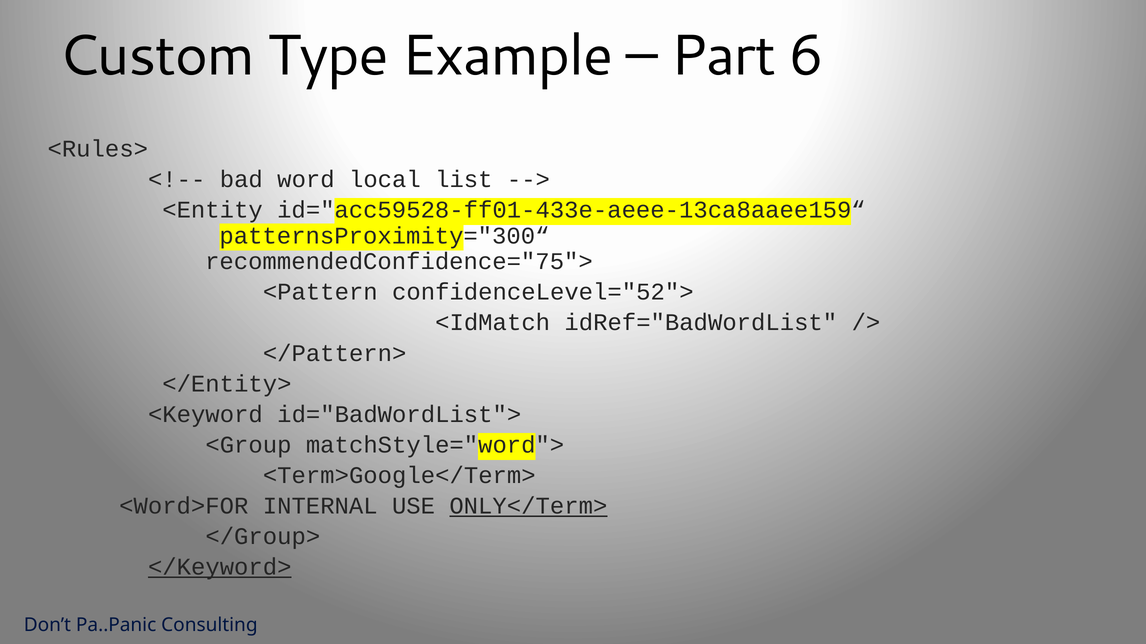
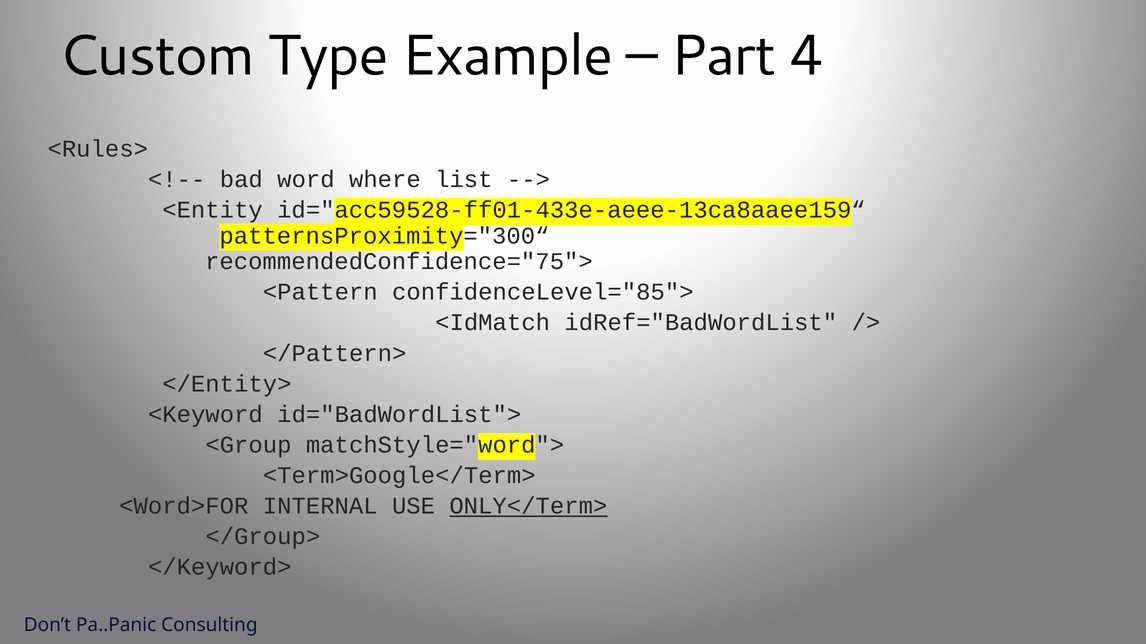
6: 6 -> 4 (807, 56)
local: local -> where (385, 179)
confidenceLevel="52">: confidenceLevel="52"> -> confidenceLevel="85"> (543, 292)
</Keyword> underline: present -> none (220, 568)
